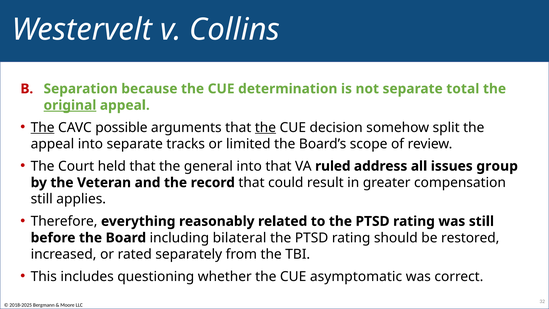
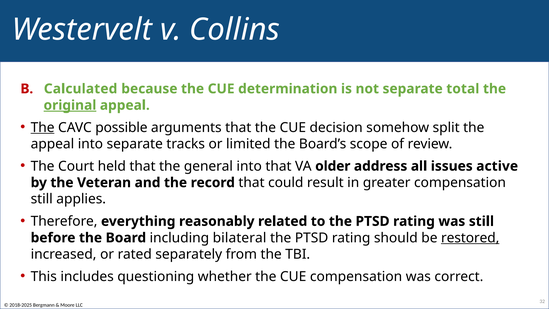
Separation: Separation -> Calculated (81, 89)
the underline: present -> none (265, 127)
ruled: ruled -> older (333, 166)
group: group -> active (497, 166)
restored underline: none -> present (470, 238)
CUE asymptomatic: asymptomatic -> compensation (356, 276)
